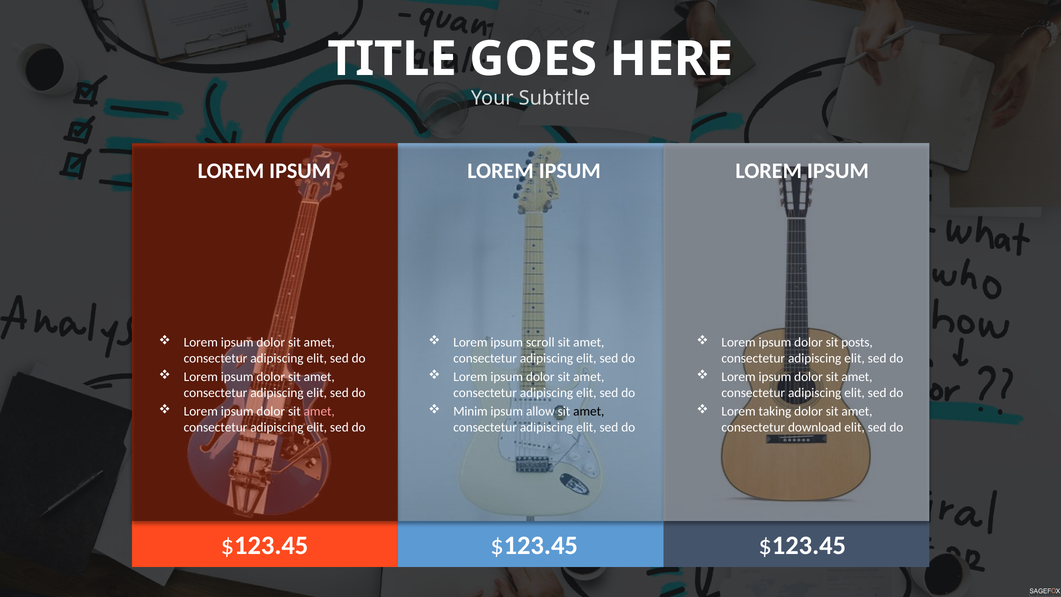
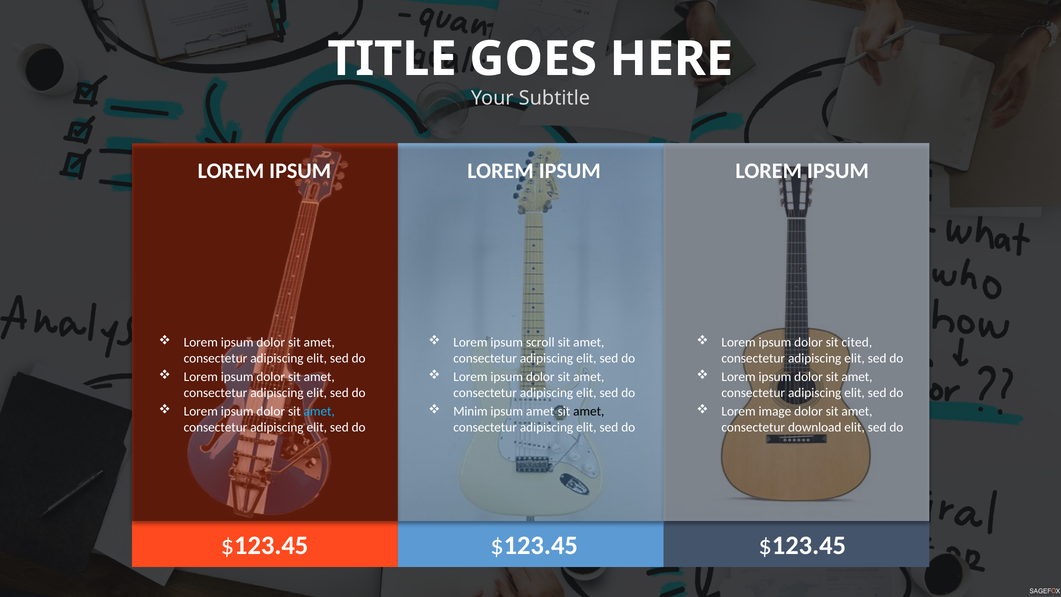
posts: posts -> cited (857, 342)
amet colour: pink -> light blue (319, 411)
ipsum allow: allow -> amet (540, 411)
taking: taking -> image (775, 411)
